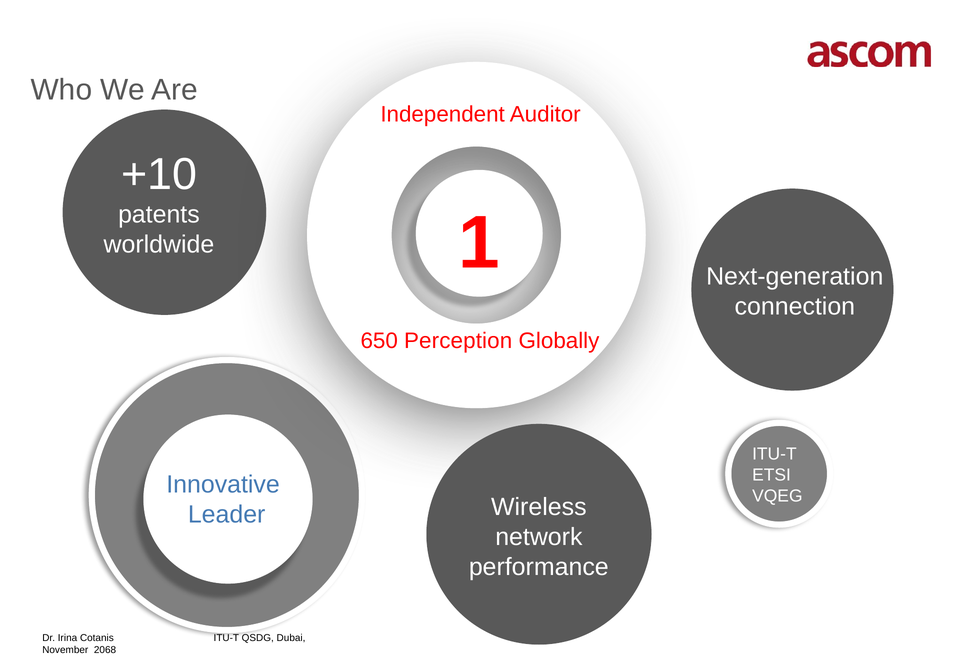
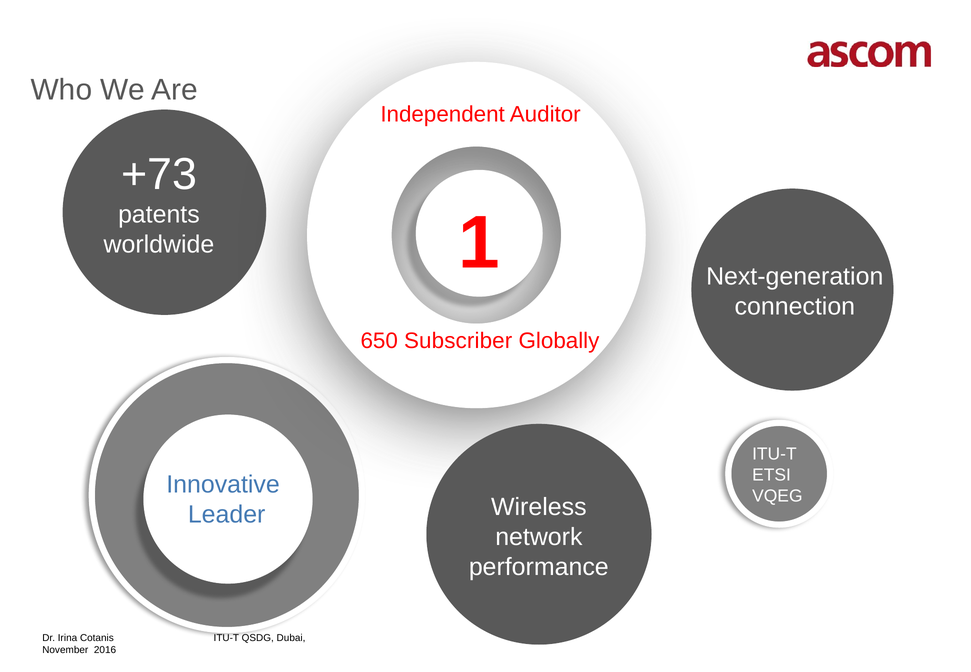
+10: +10 -> +73 (159, 174)
Perception: Perception -> Subscriber (458, 341)
2068: 2068 -> 2016 (105, 650)
